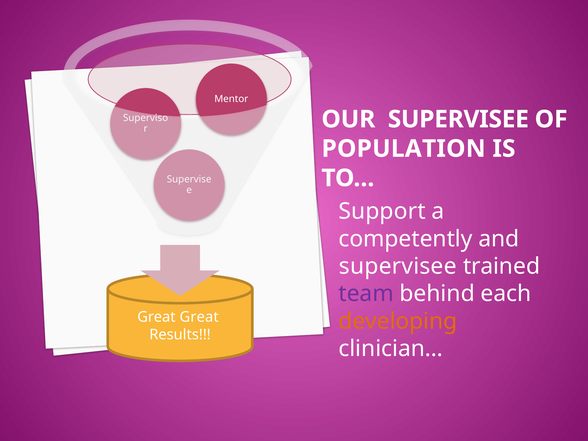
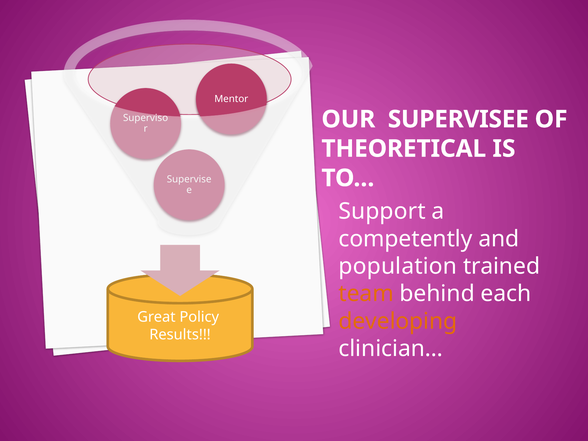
POPULATION: POPULATION -> THEORETICAL (404, 149)
supervisee: supervisee -> population (398, 266)
team colour: purple -> orange (366, 294)
Great Great: Great -> Policy (199, 317)
